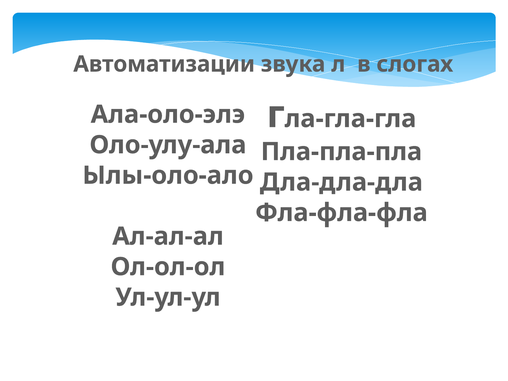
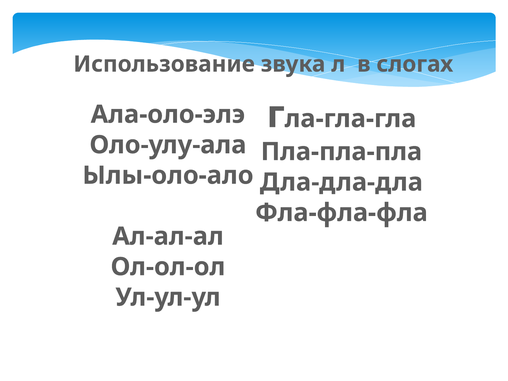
Автоматизации: Автоматизации -> Использование (164, 64)
